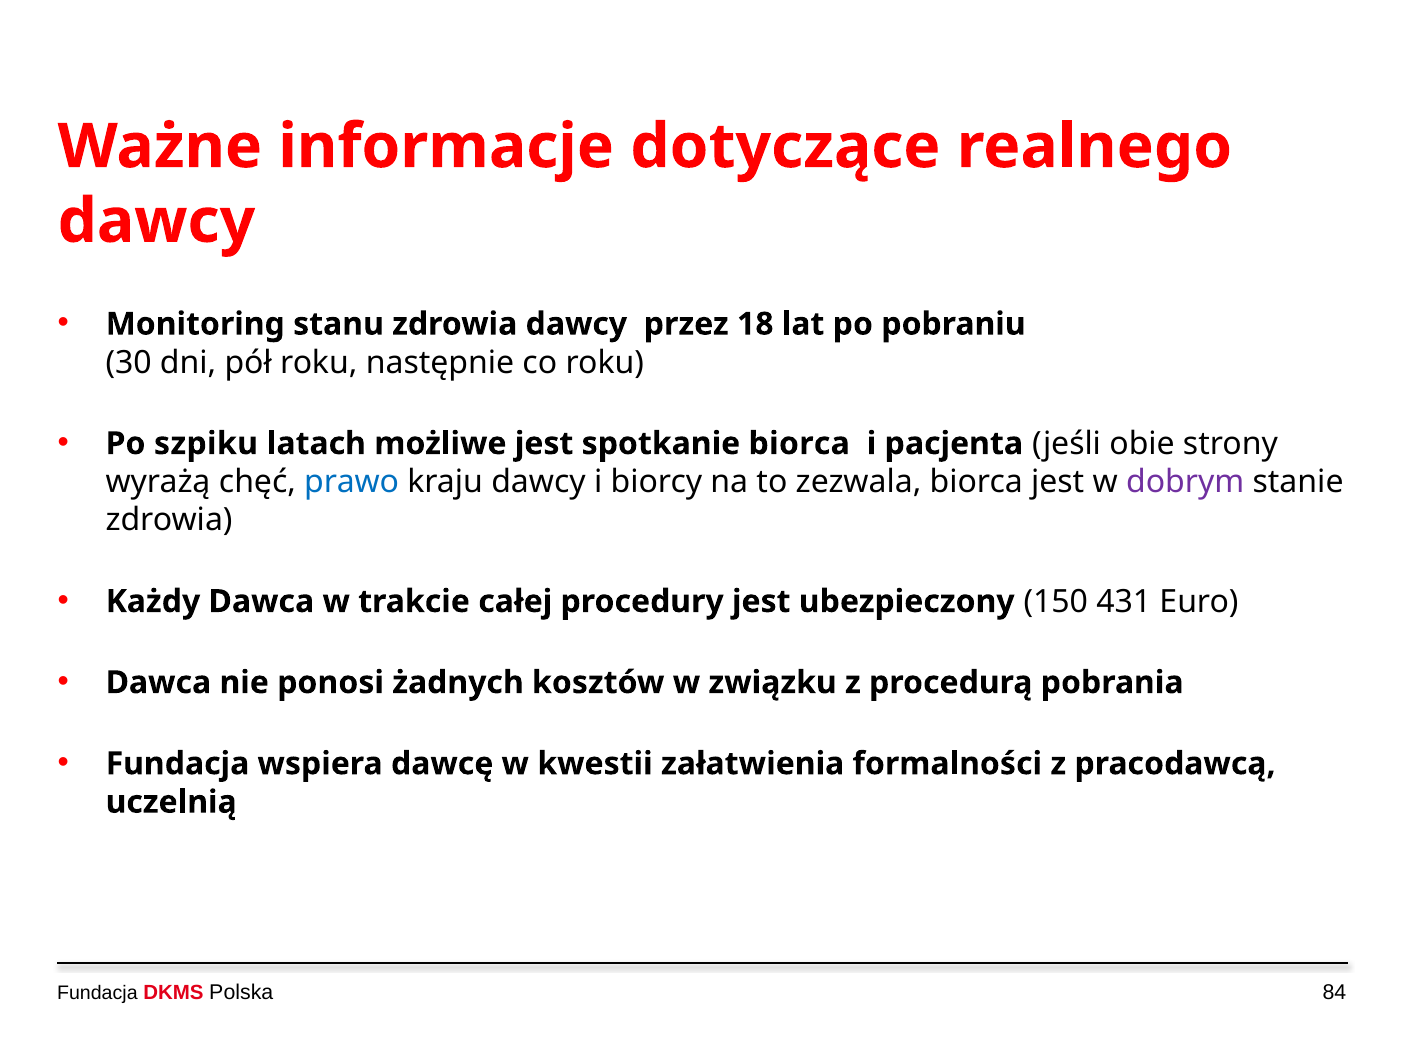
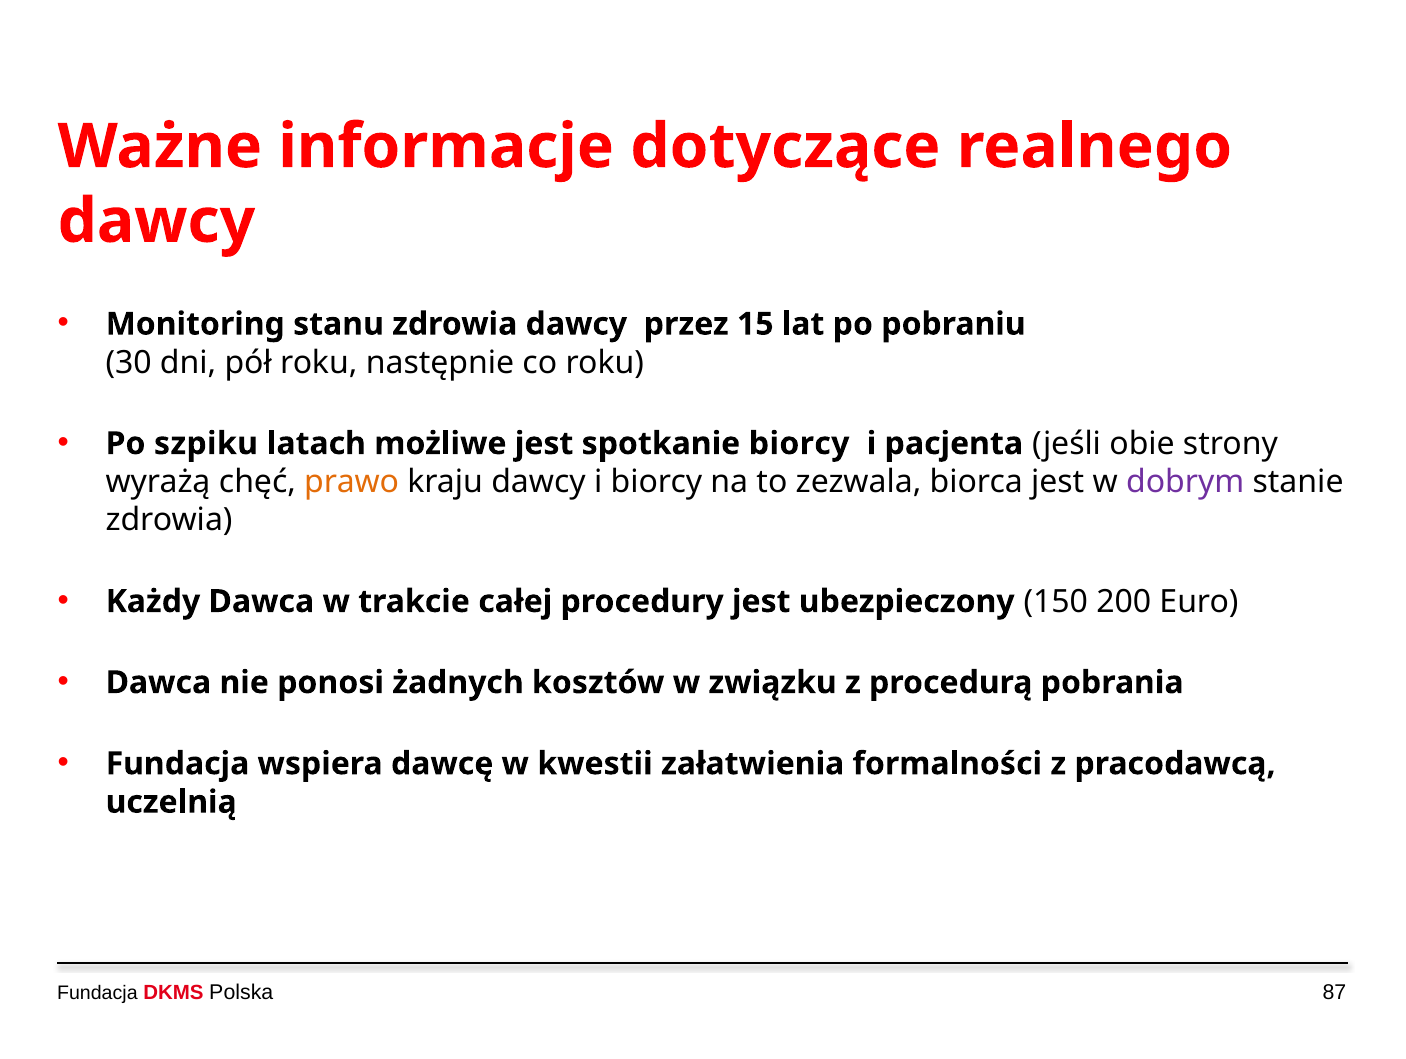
18: 18 -> 15 (755, 324)
spotkanie biorca: biorca -> biorcy (799, 444)
prawo colour: blue -> orange (352, 482)
431: 431 -> 200 (1124, 602)
84: 84 -> 87 (1334, 993)
